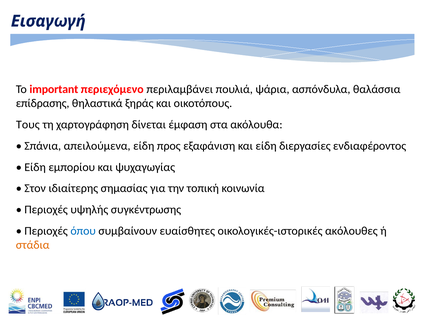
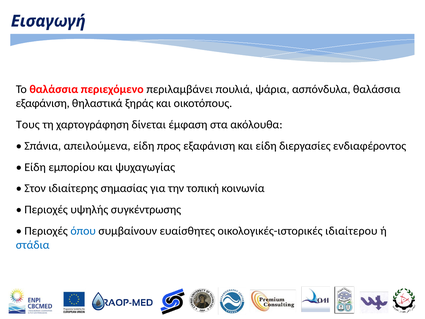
Το important: important -> θαλάσσια (54, 89)
επίδρασης: επίδρασης -> εξαφάνιση (43, 103)
ακόλουθες: ακόλουθες -> ιδιαίτερου (351, 231)
στάδια colour: orange -> blue (33, 245)
